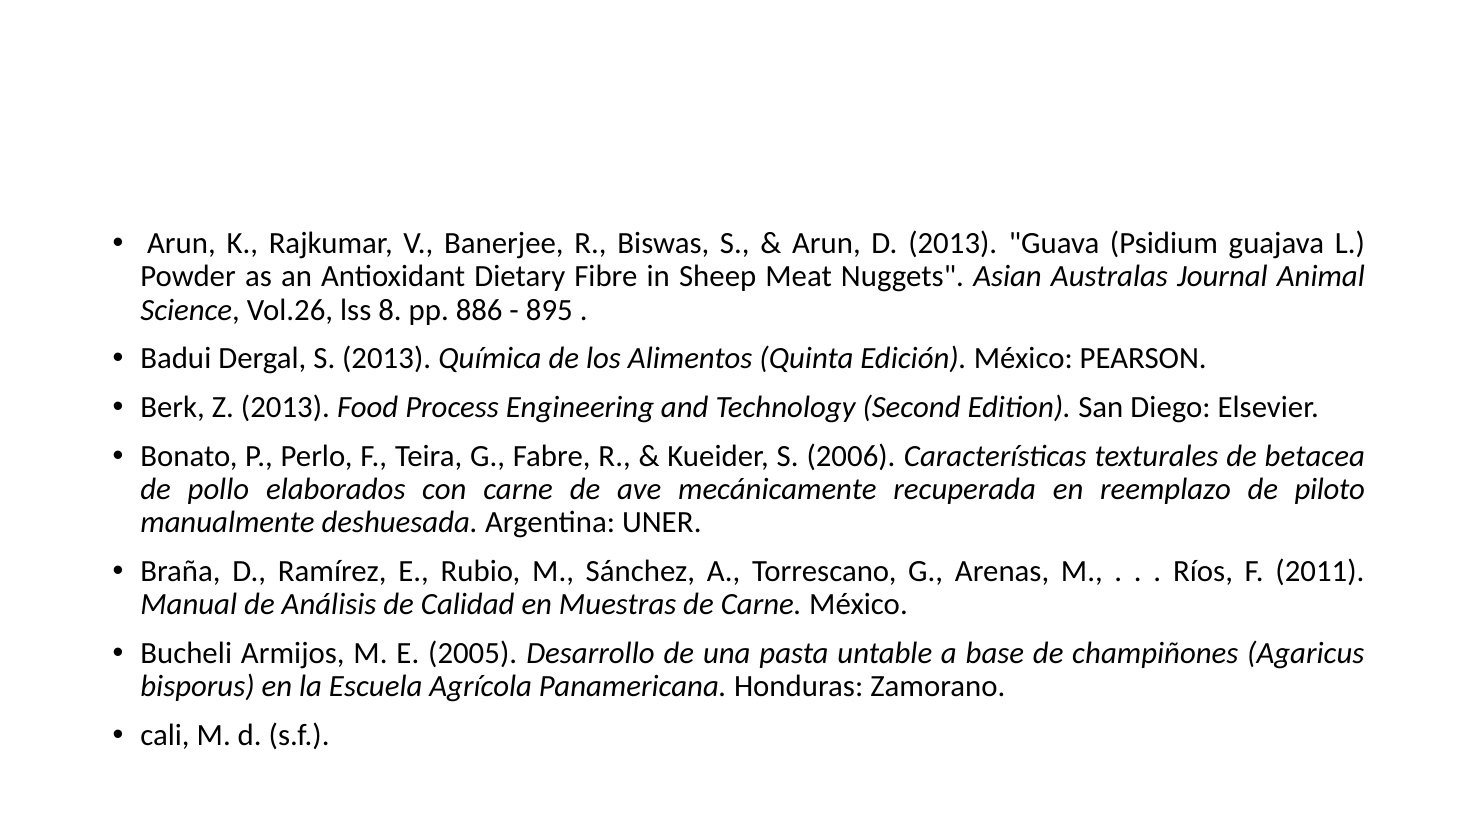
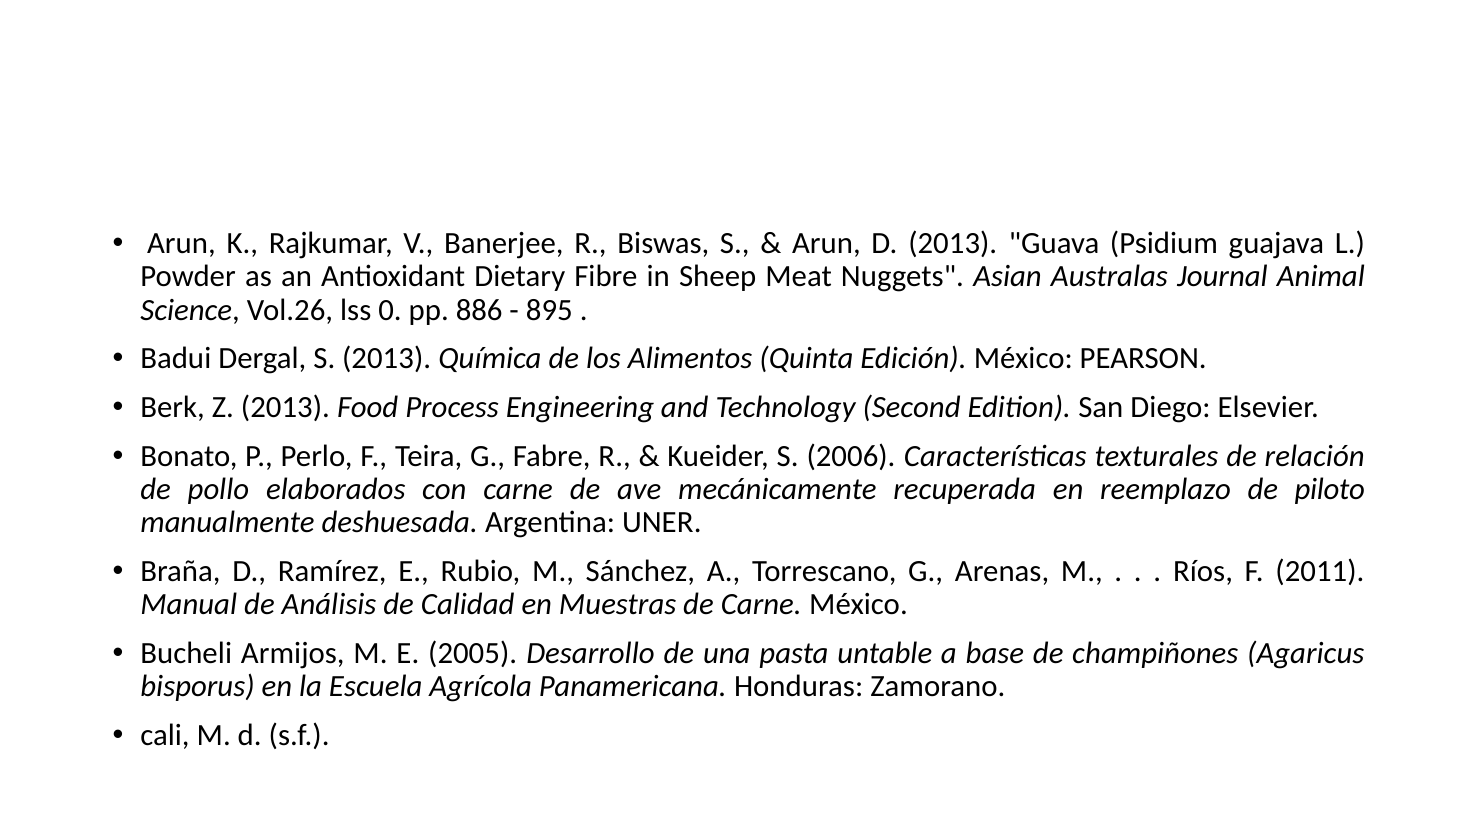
8: 8 -> 0 (390, 310)
betacea: betacea -> relación (1315, 456)
